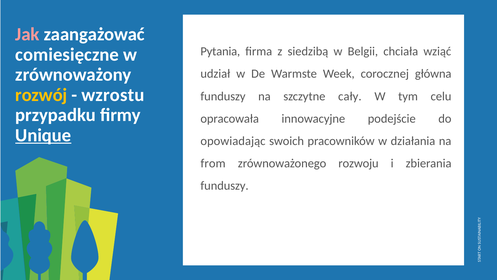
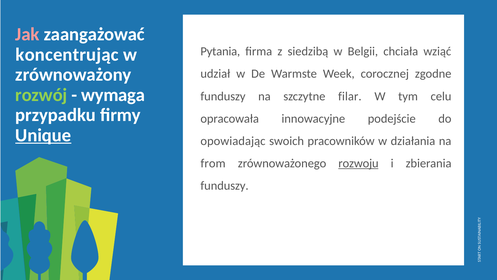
comiesięczne: comiesięczne -> koncentrując (67, 54)
główna: główna -> zgodne (433, 74)
rozwój colour: yellow -> light green (41, 95)
wzrostu: wzrostu -> wymaga (113, 95)
cały: cały -> filar (350, 96)
rozwoju underline: none -> present (359, 163)
